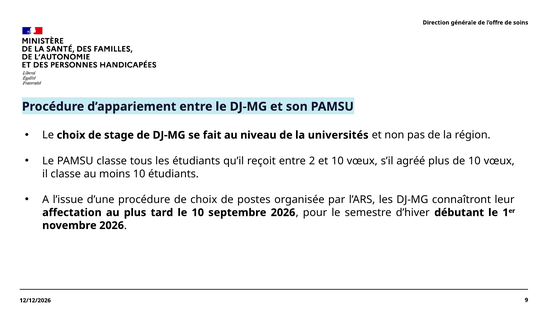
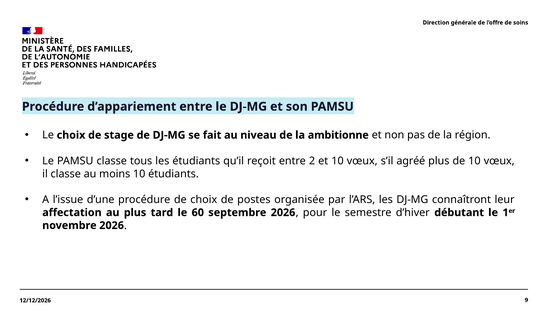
universités: universités -> ambitionne (338, 135)
le 10: 10 -> 60 (198, 212)
